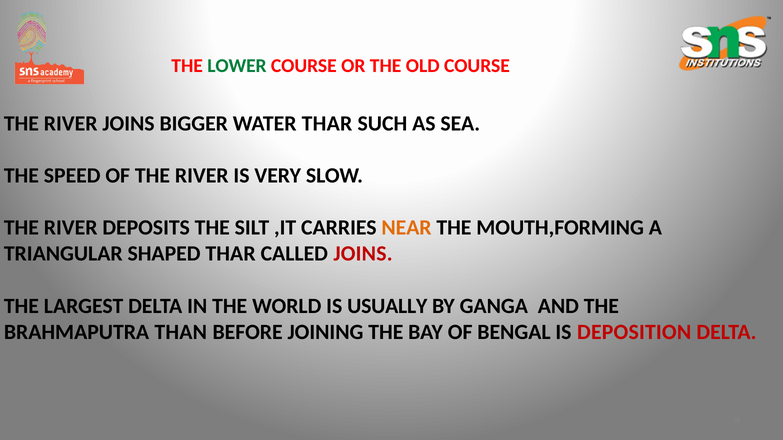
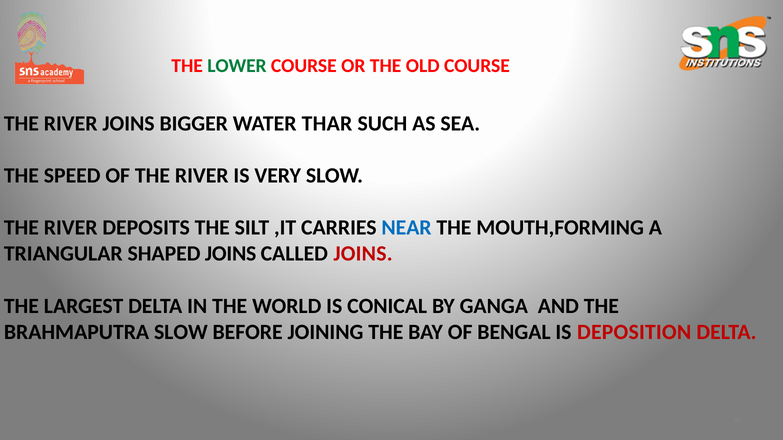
NEAR colour: orange -> blue (407, 228)
SHAPED THAR: THAR -> JOINS (231, 254)
USUALLY: USUALLY -> CONICAL (387, 306)
BRAHMAPUTRA THAN: THAN -> SLOW (181, 332)
